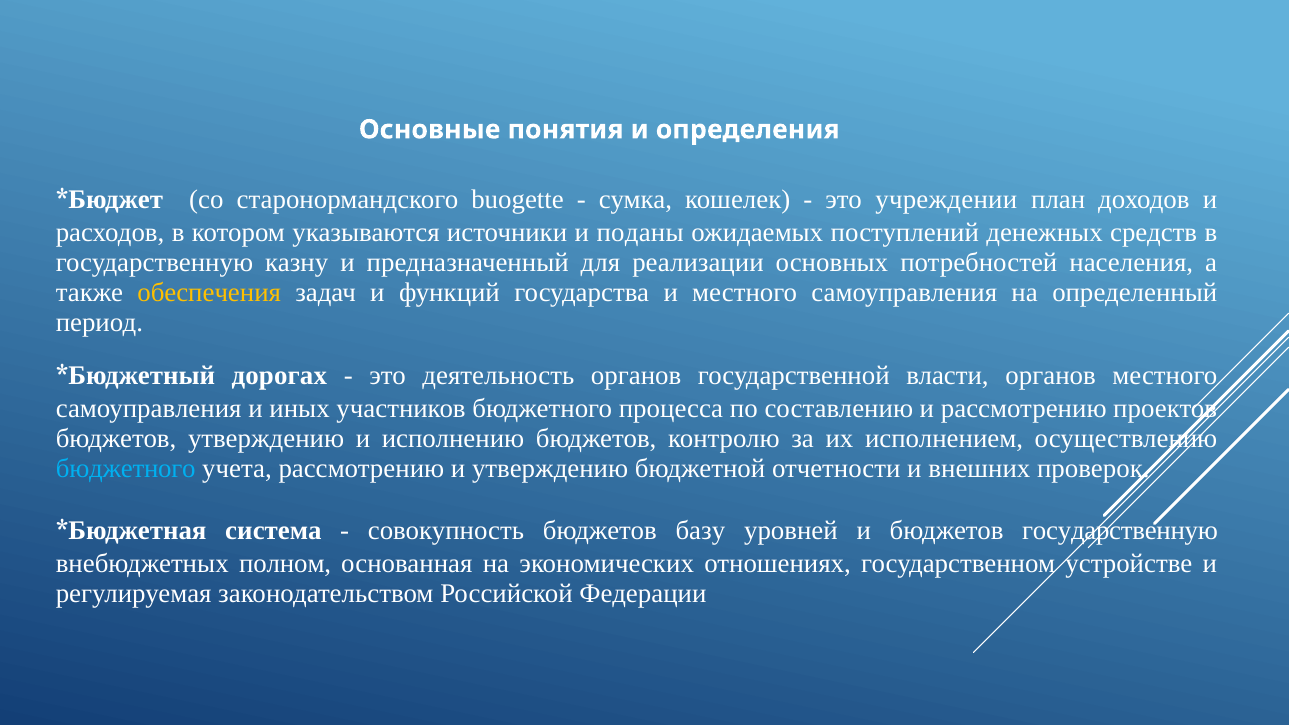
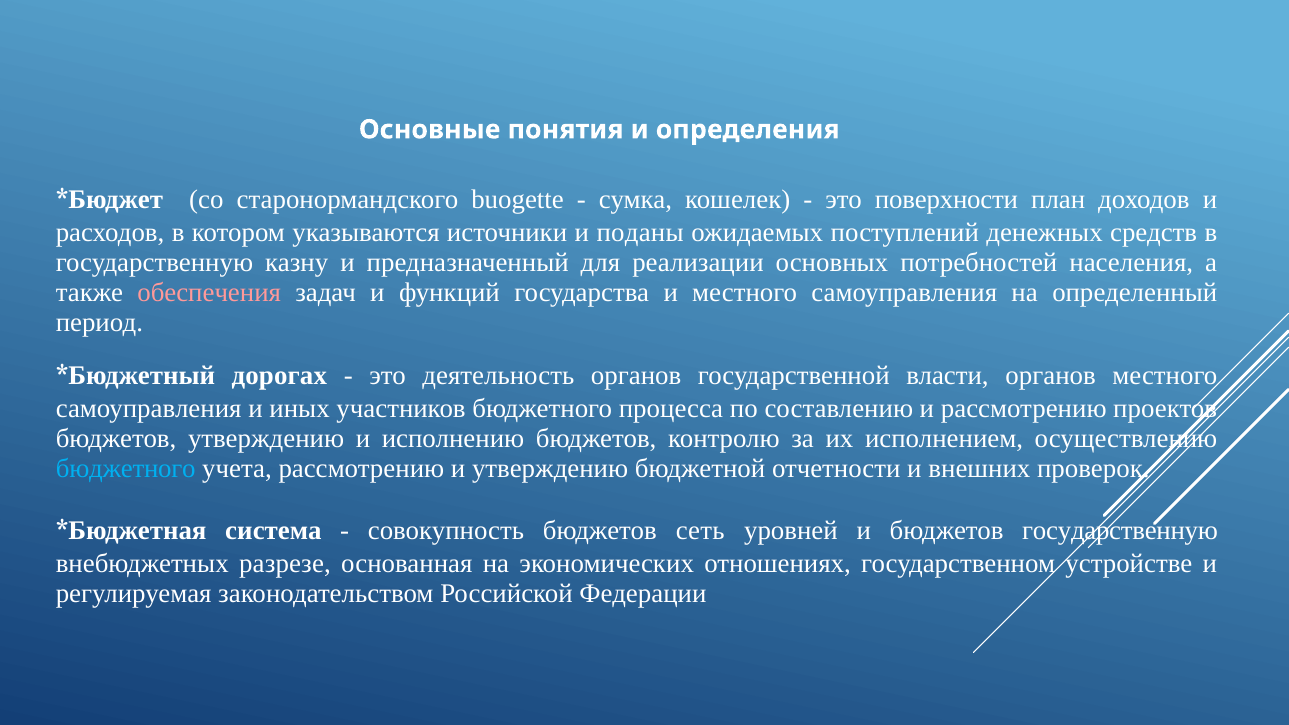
учреждении: учреждении -> поверхности (946, 200)
обеспечения colour: yellow -> pink (209, 293)
базу: базу -> сеть (700, 531)
полном: полном -> разрезе (285, 564)
